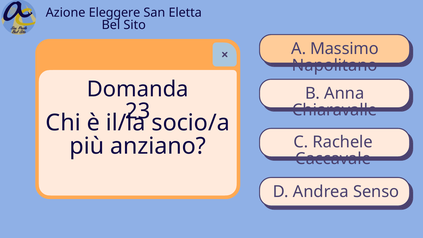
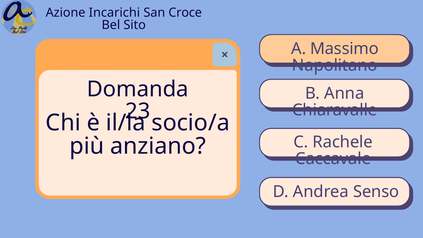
Eleggere: Eleggere -> Incarichi (114, 13)
Eletta: Eletta -> Croce (185, 13)
